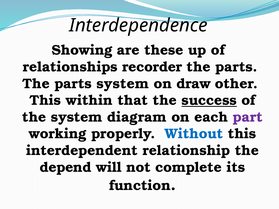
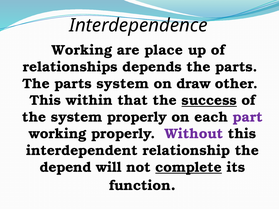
Showing: Showing -> Working (82, 50)
these: these -> place (164, 50)
recorder: recorder -> depends (152, 67)
system diagram: diagram -> properly (137, 117)
Without colour: blue -> purple (194, 134)
complete underline: none -> present (189, 167)
